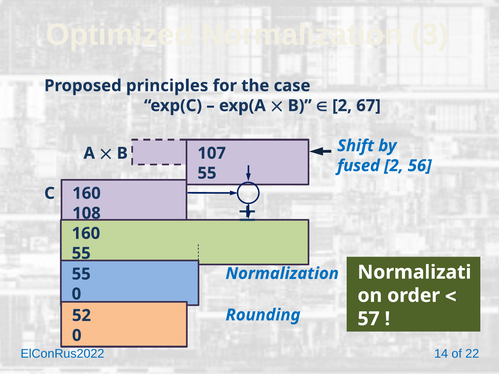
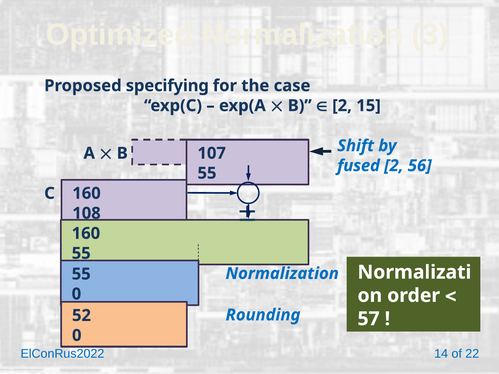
principles: principles -> specifying (167, 86)
67: 67 -> 15 (369, 106)
